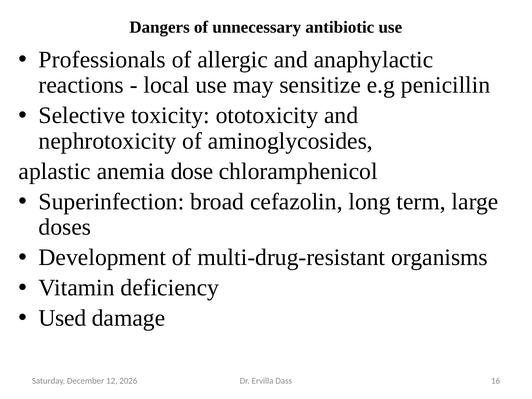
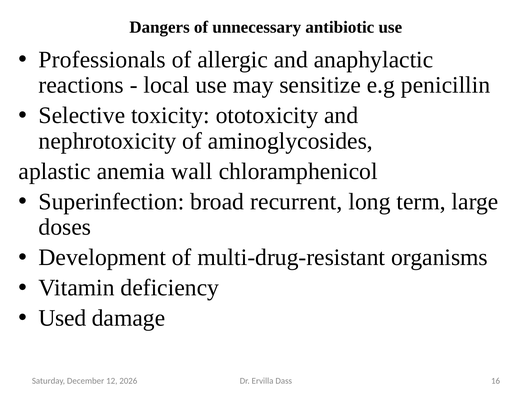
dose: dose -> wall (192, 171)
cefazolin: cefazolin -> recurrent (296, 202)
